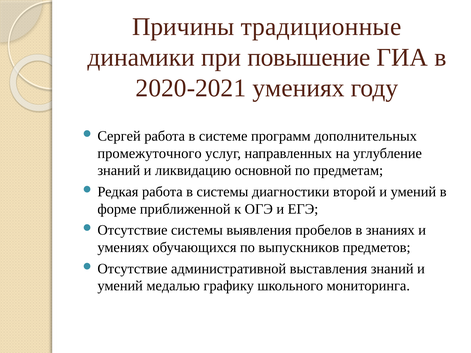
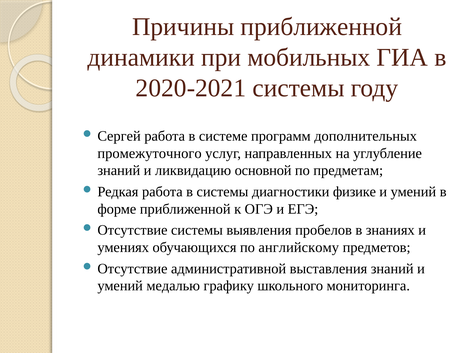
Причины традиционные: традиционные -> приближенной (321, 27)
повышение: повышение -> мобильных (309, 57)
2020-2021 умениях: умениях -> системы (299, 88)
второй: второй -> физике (354, 192)
выпускников: выпускников -> английскому (299, 248)
